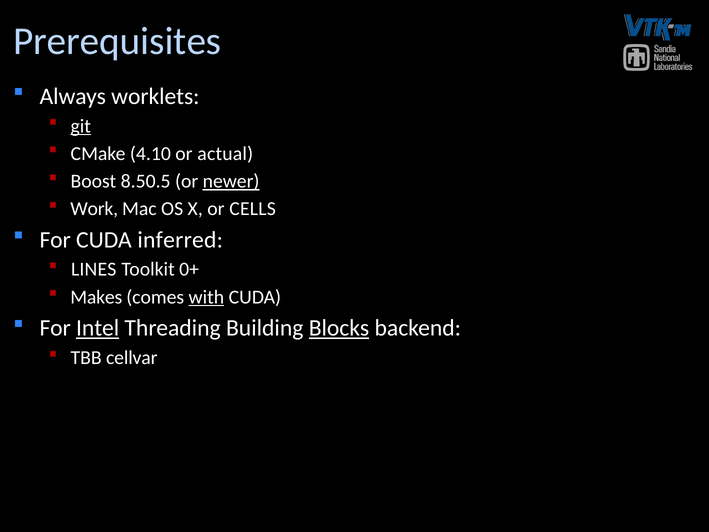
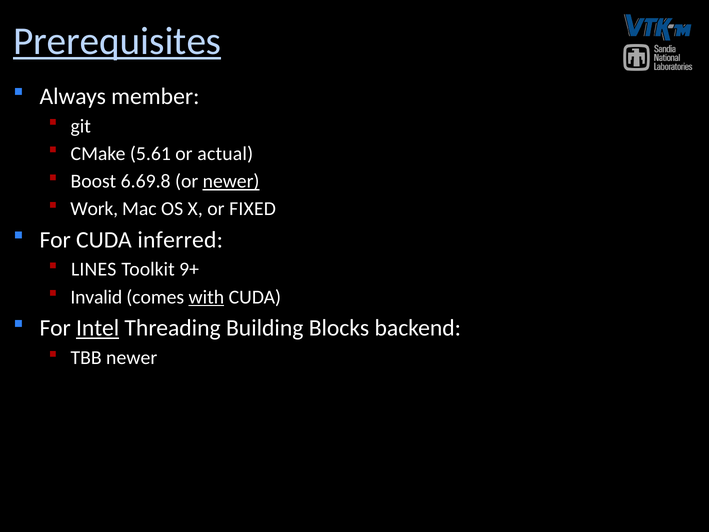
Prerequisites underline: none -> present (117, 41)
worklets: worklets -> member (155, 96)
git underline: present -> none (81, 126)
4.10: 4.10 -> 5.61 (150, 154)
8.50.5: 8.50.5 -> 6.69.8 (146, 181)
CELLS: CELLS -> FIXED (253, 209)
0+: 0+ -> 9+ (189, 269)
Makes: Makes -> Invalid (96, 297)
Blocks underline: present -> none (339, 328)
TBB cellvar: cellvar -> newer (132, 358)
